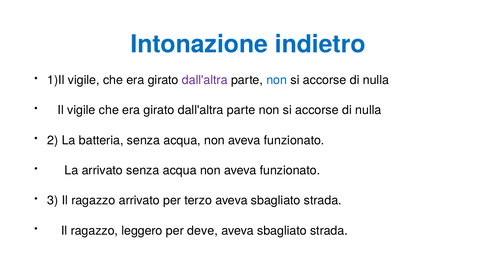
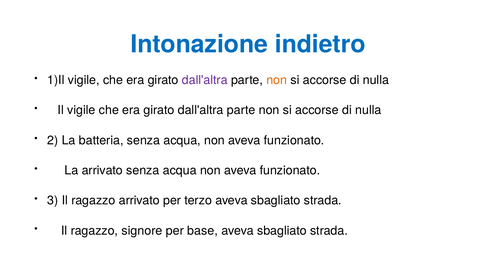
non colour: blue -> orange (277, 80)
leggero: leggero -> signore (142, 231)
deve: deve -> base (203, 231)
